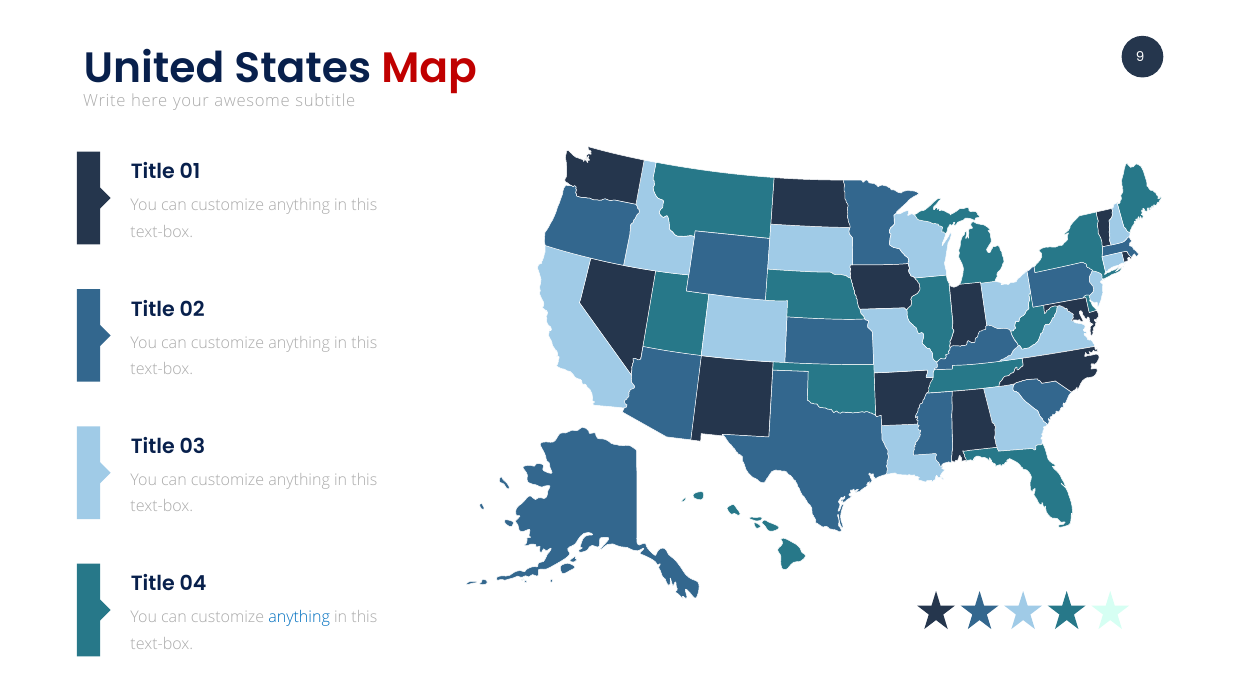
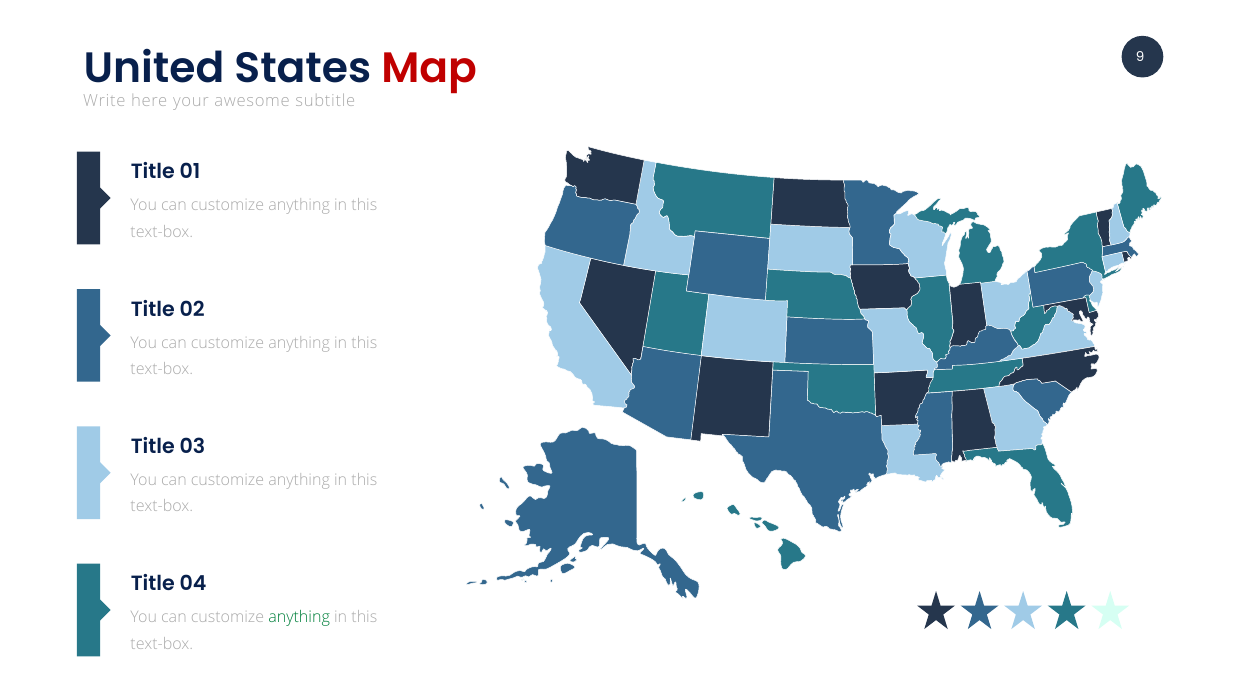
anything colour: blue -> green (299, 617)
